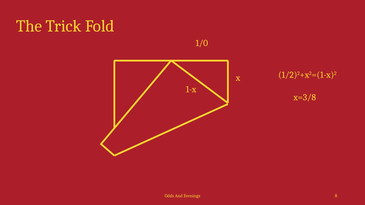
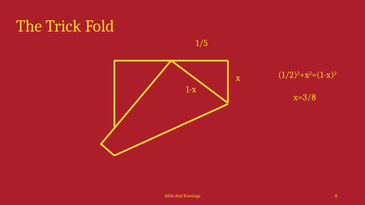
1/0: 1/0 -> 1/5 (202, 43)
